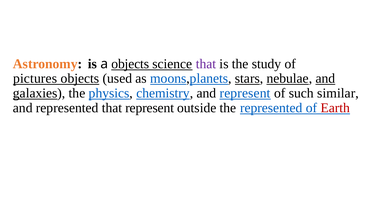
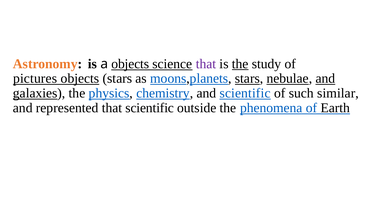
the underline: none -> present (240, 64)
objects used: used -> stars (117, 78)
and represent: represent -> scientific (245, 93)
that represent: represent -> scientific (150, 108)
the represented: represented -> phenomena (271, 108)
Earth colour: red -> black (335, 108)
